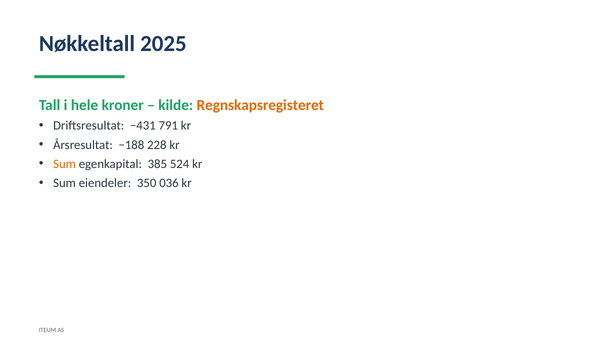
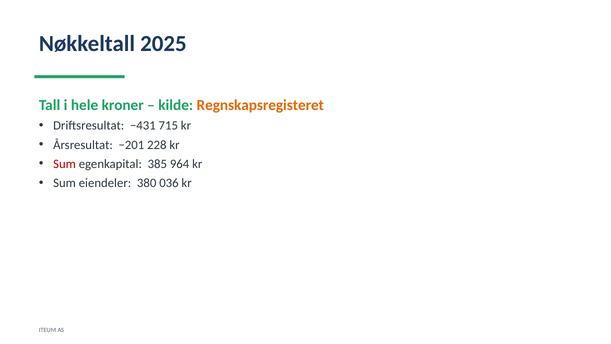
791: 791 -> 715 (168, 126)
−188: −188 -> −201 (131, 145)
Sum colour: orange -> red (65, 164)
524: 524 -> 964 (180, 164)
350: 350 -> 380 (147, 183)
